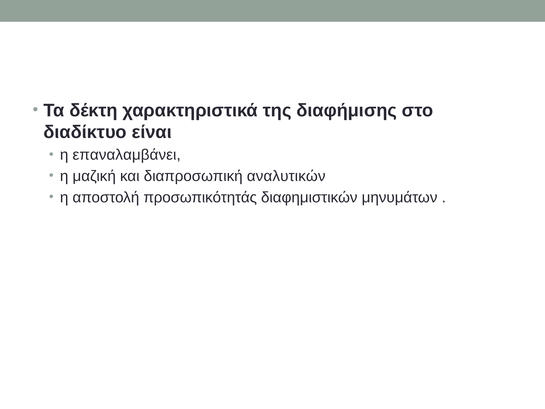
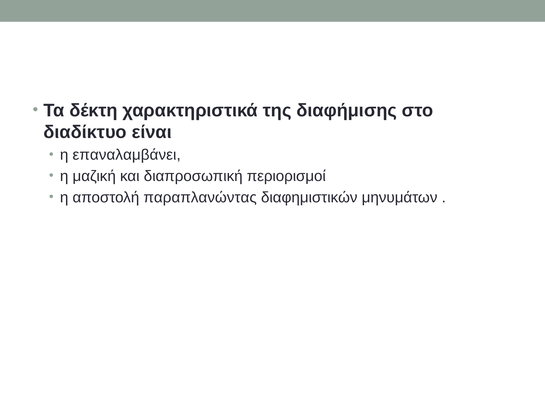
αναλυτικών: αναλυτικών -> περιορισμοί (286, 176)
προσωπικότητάς: προσωπικότητάς -> παραπλανώντας (200, 197)
